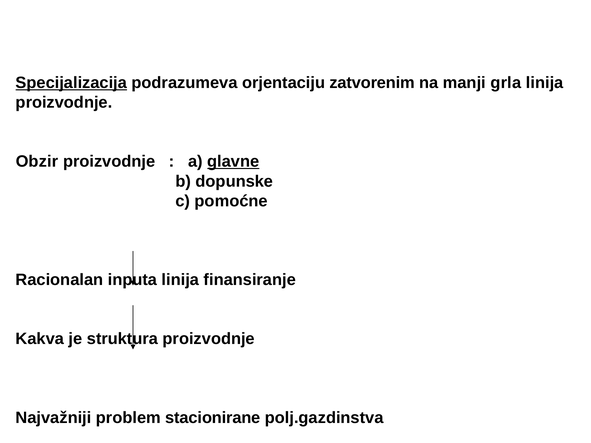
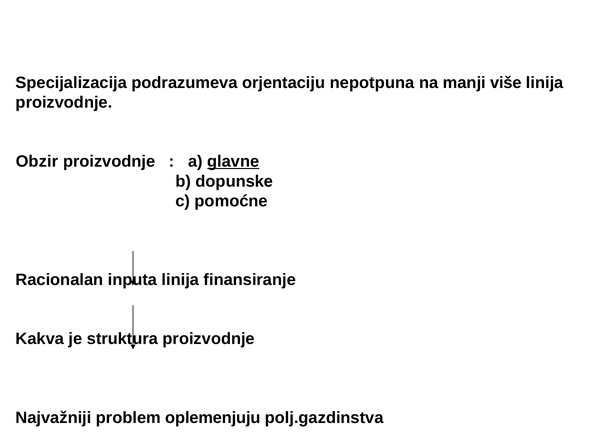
Specijalizacija underline: present -> none (71, 83)
zatvorenim: zatvorenim -> nepotpuna (372, 83)
grla: grla -> više (506, 83)
stacionirane: stacionirane -> oplemenjuju (213, 418)
